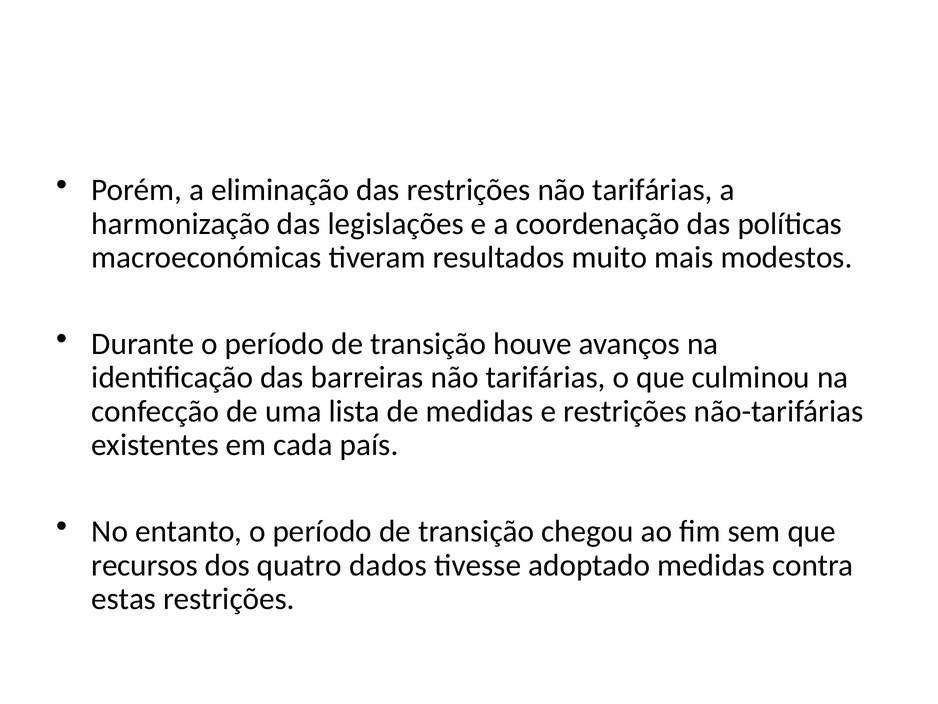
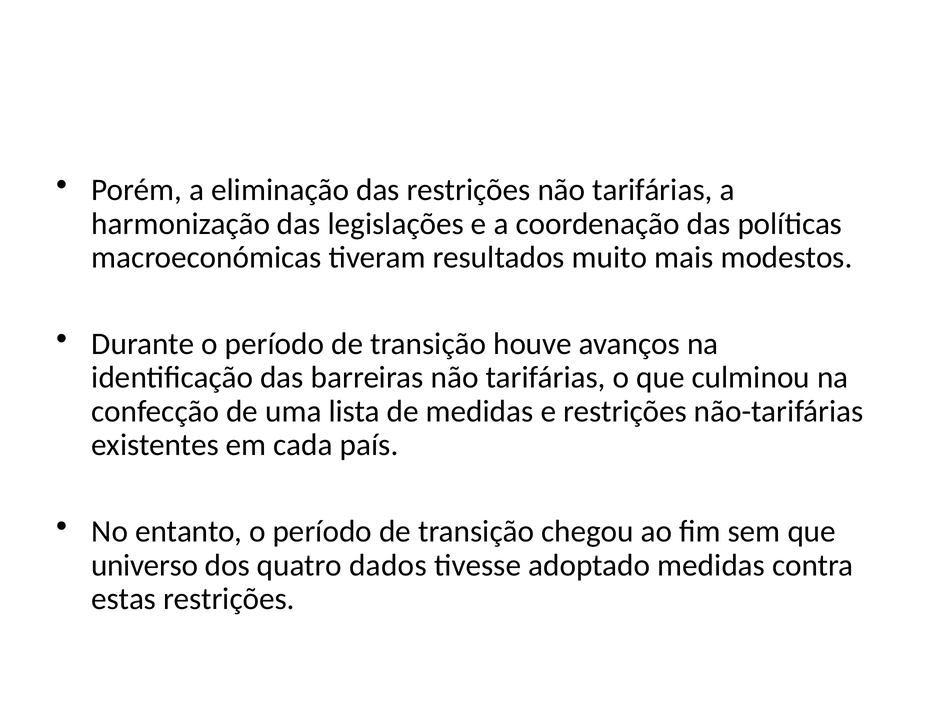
recursos: recursos -> universo (145, 565)
